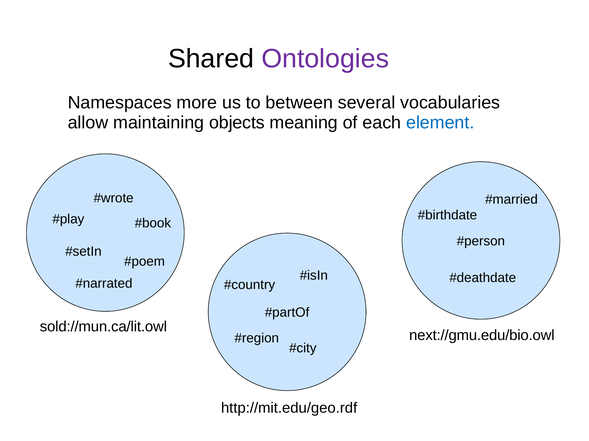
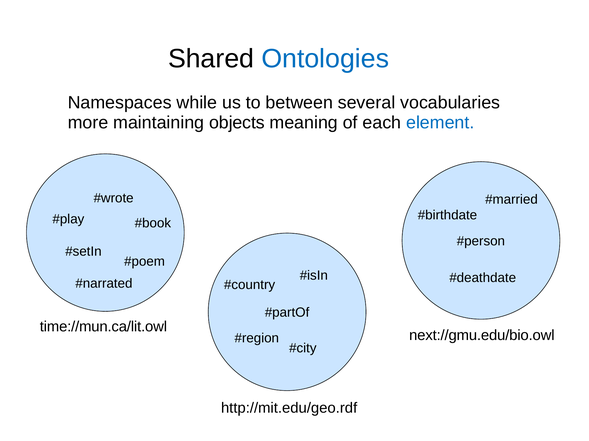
Ontologies colour: purple -> blue (325, 59)
more: more -> while (197, 103)
allow: allow -> more (88, 123)
sold://mun.ca/lit.owl: sold://mun.ca/lit.owl -> time://mun.ca/lit.owl (103, 327)
